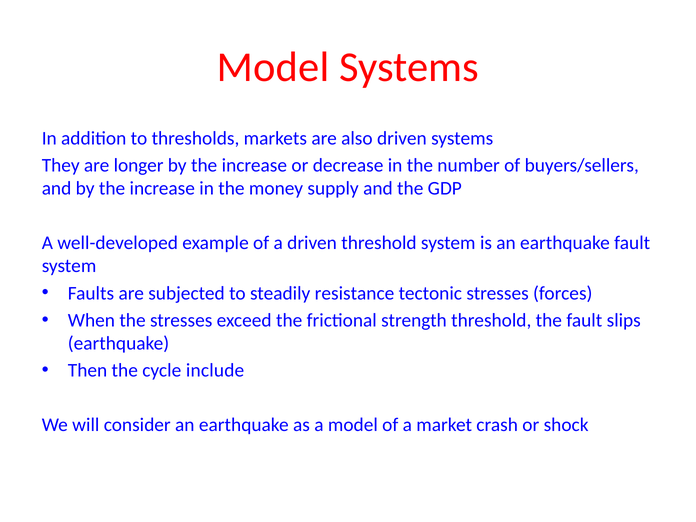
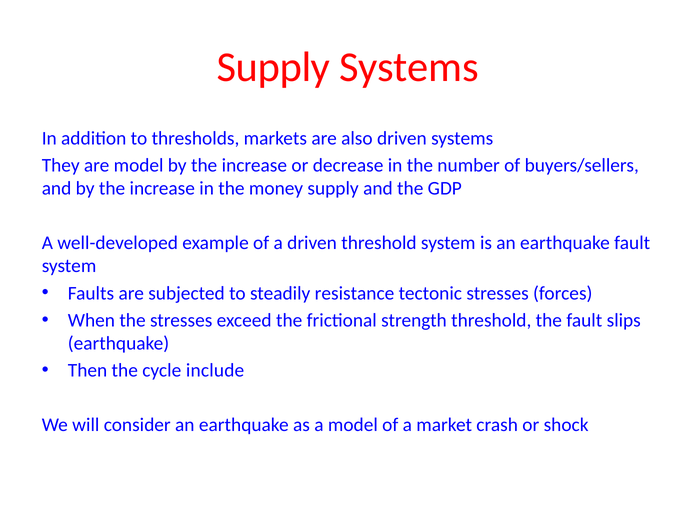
Model: Model -> Supply (273, 67)
are longer: longer -> model (139, 165)
